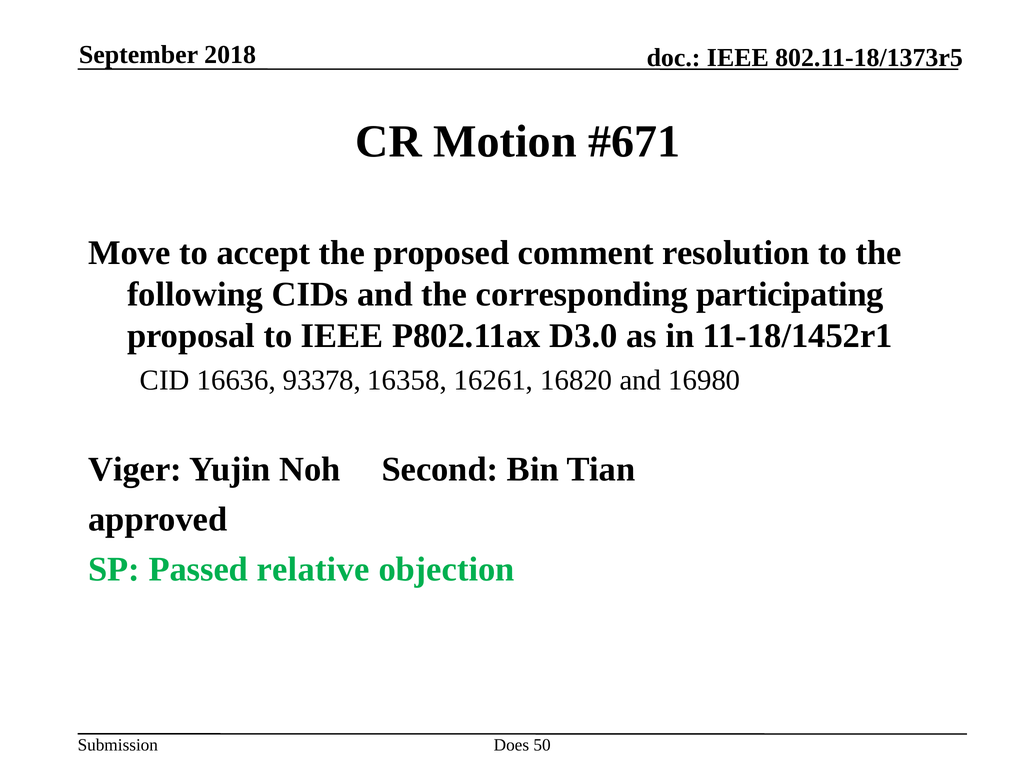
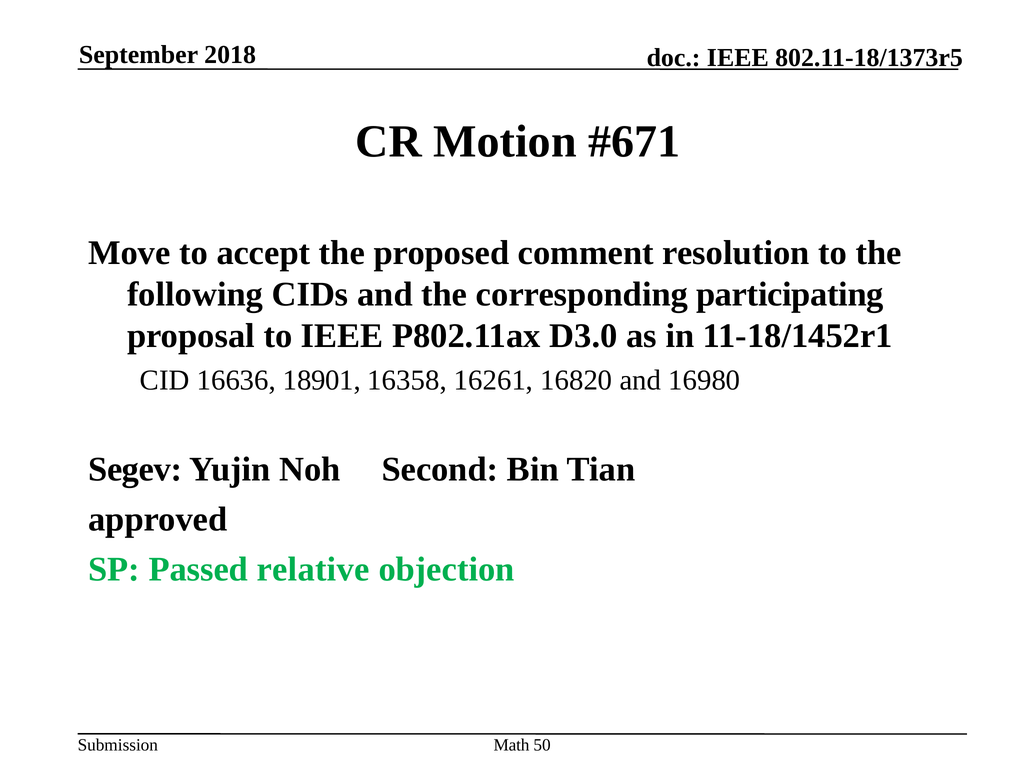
93378: 93378 -> 18901 (322, 380)
Viger: Viger -> Segev (135, 469)
Does: Does -> Math (511, 745)
